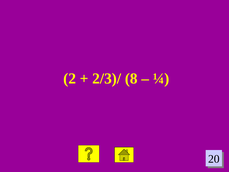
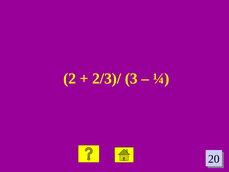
8: 8 -> 3 (131, 78)
